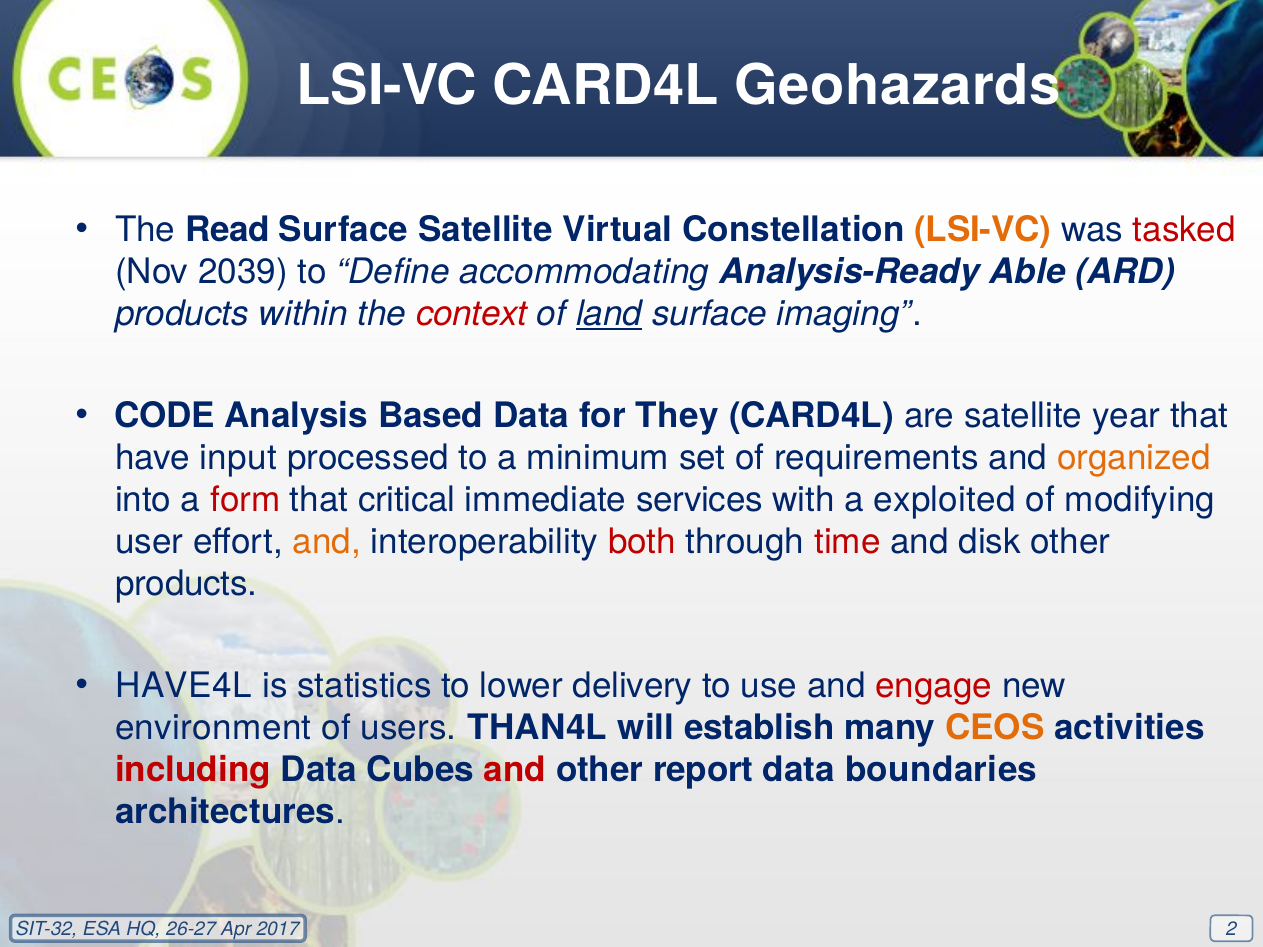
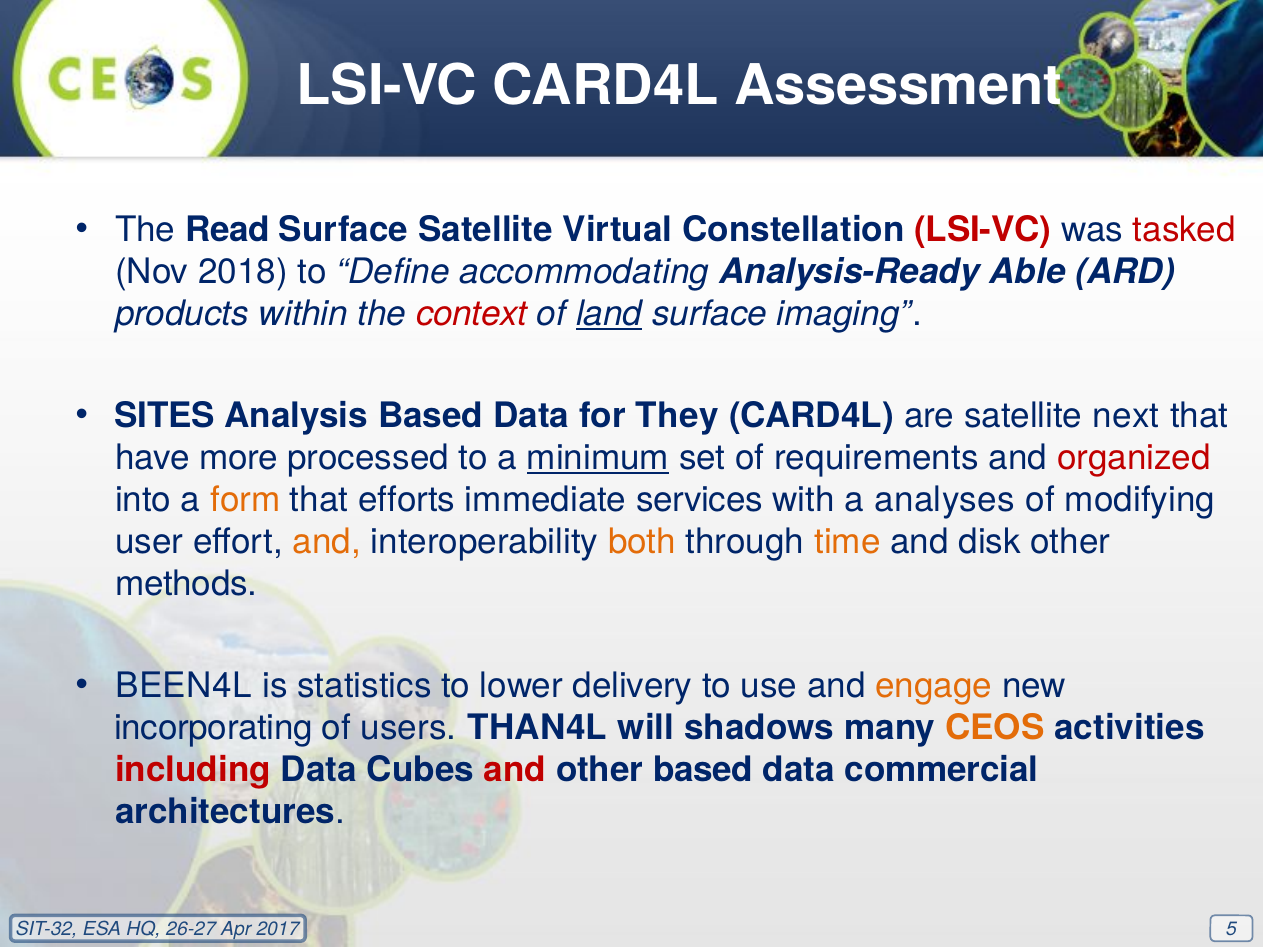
Geohazards: Geohazards -> Assessment (898, 86)
LSI-VC colour: orange -> red (983, 230)
2039: 2039 -> 2018 (243, 272)
CODE: CODE -> SITES (165, 416)
year: year -> next (1126, 416)
input: input -> more (239, 458)
minimum underline: none -> present (598, 458)
organized colour: orange -> red (1134, 458)
form colour: red -> orange (245, 500)
critical: critical -> efforts (407, 500)
exploited: exploited -> analyses (945, 500)
both colour: red -> orange (642, 542)
time colour: red -> orange (847, 542)
products: products -> methods (186, 584)
HAVE4L: HAVE4L -> BEEN4L (184, 686)
engage colour: red -> orange (934, 686)
environment: environment -> incorporating (214, 728)
establish: establish -> shadows (759, 728)
other report: report -> based (703, 770)
boundaries: boundaries -> commercial (941, 770)
2: 2 -> 5 (1231, 930)
